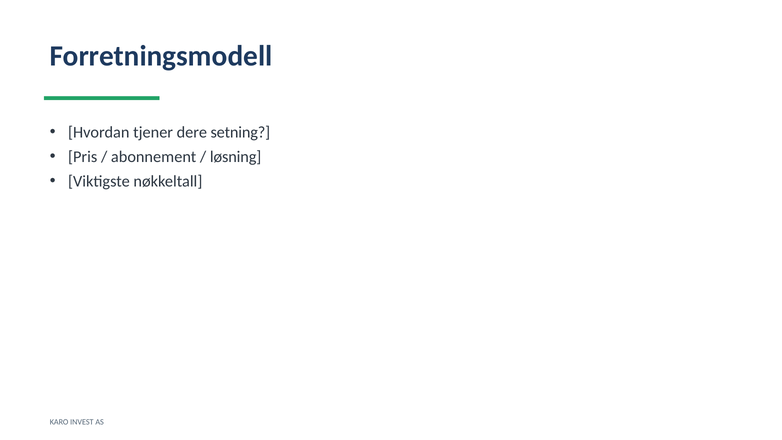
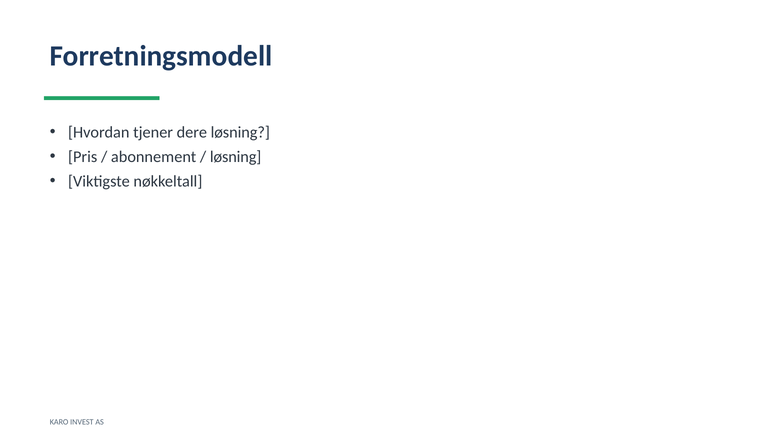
dere setning: setning -> løsning (240, 132)
